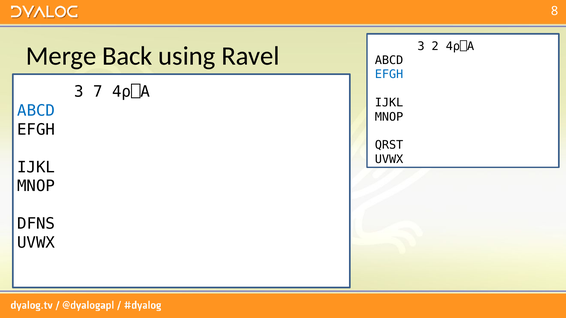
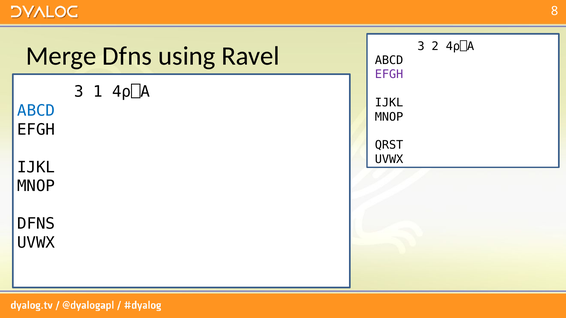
Merge Back: Back -> Dfns (127, 56)
EFGH colour: blue -> purple (389, 74)
7: 7 -> 1 (98, 92)
